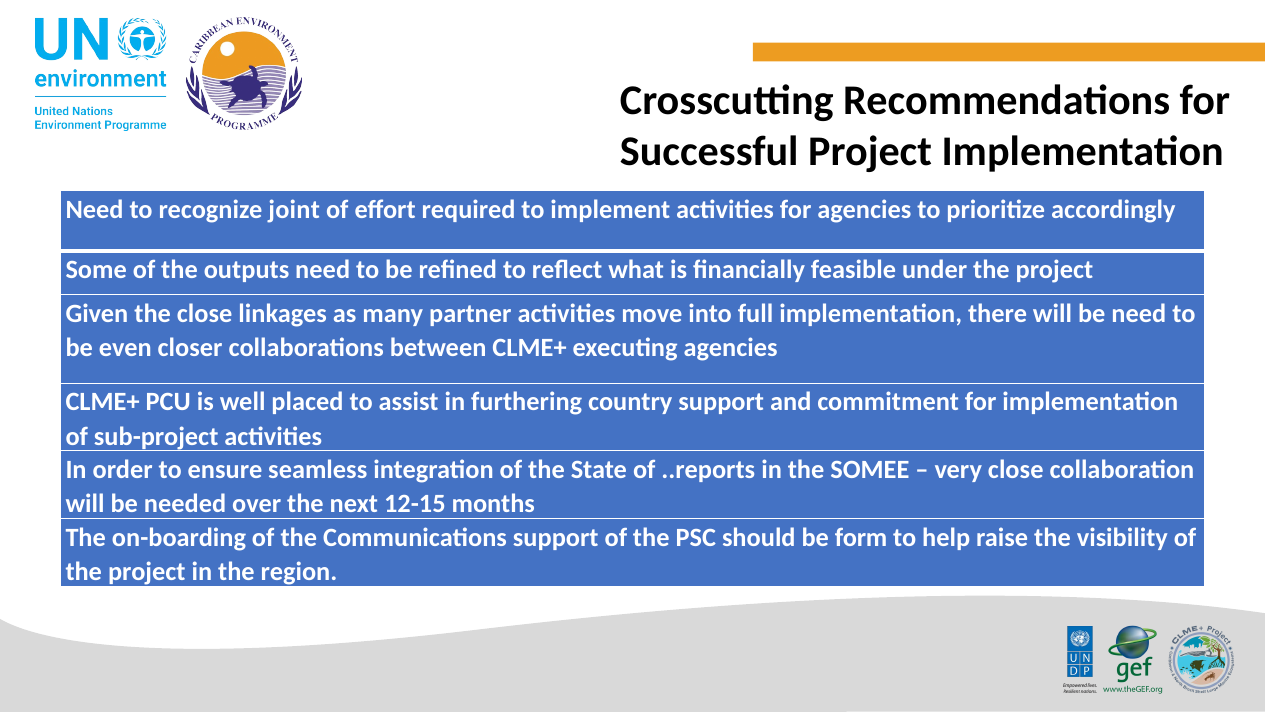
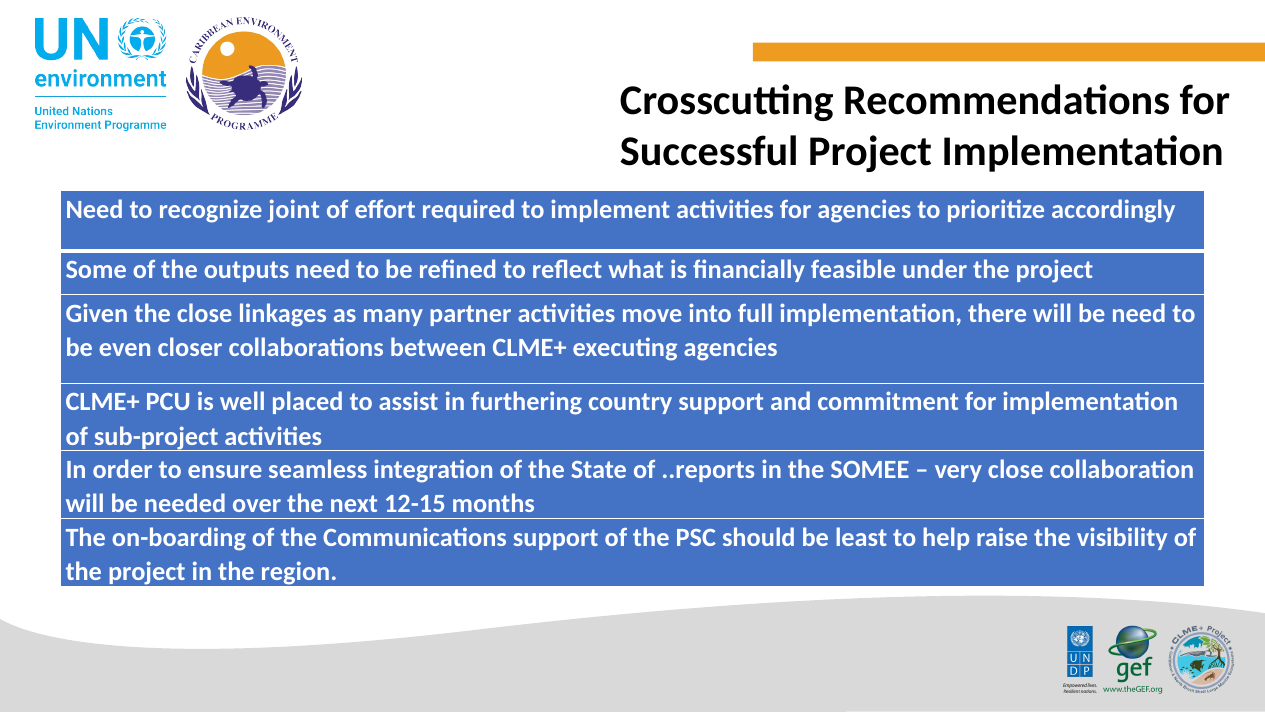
form: form -> least (861, 537)
